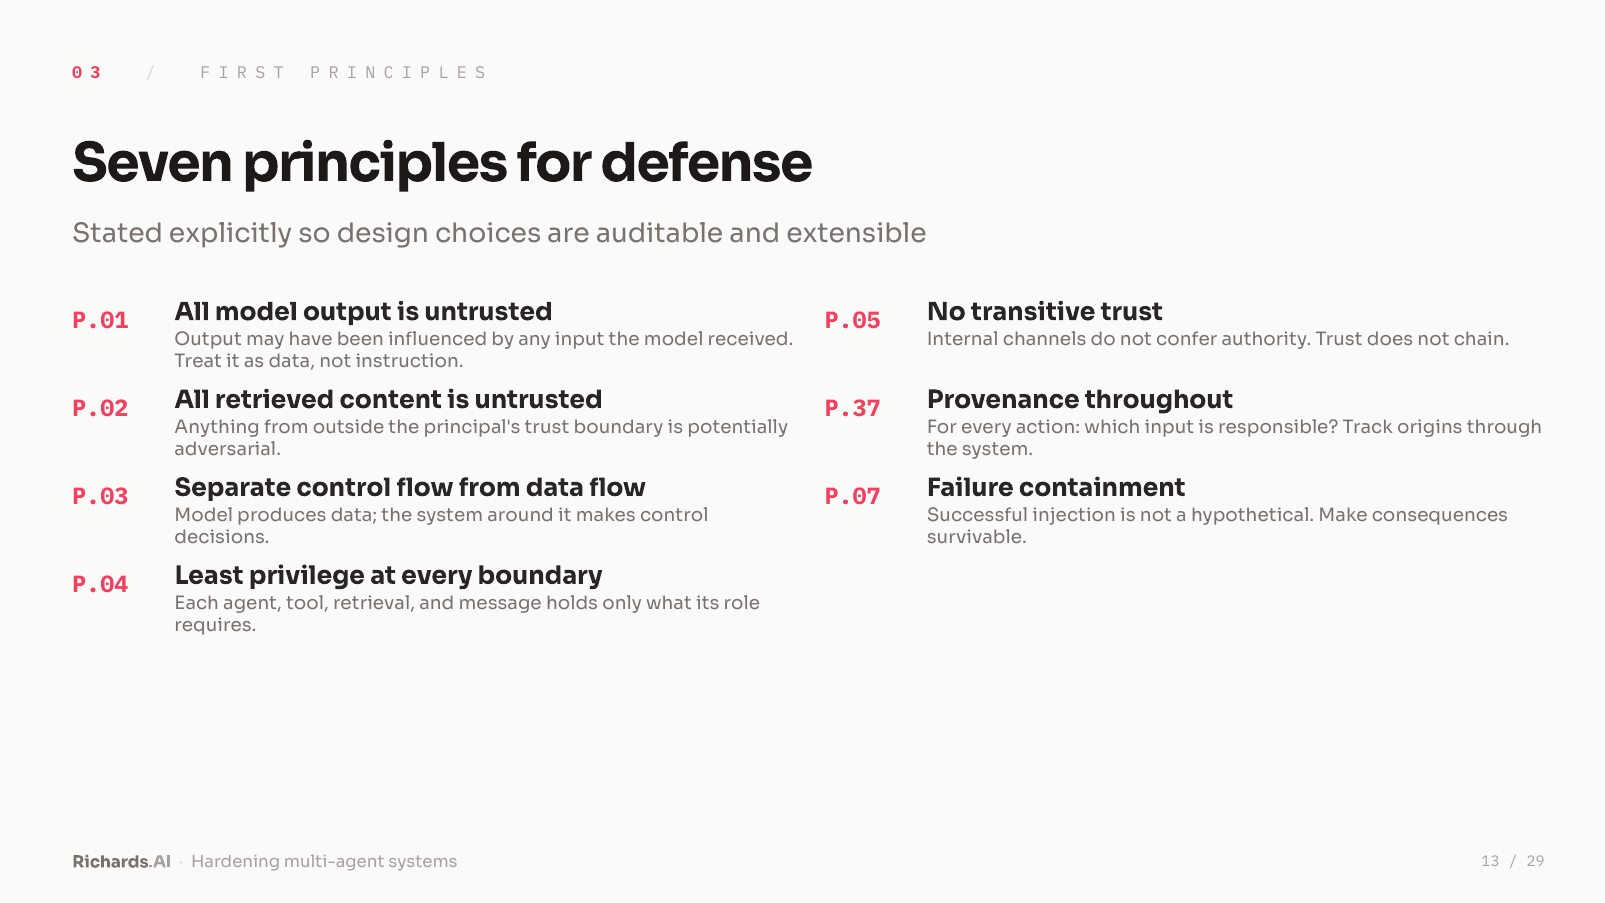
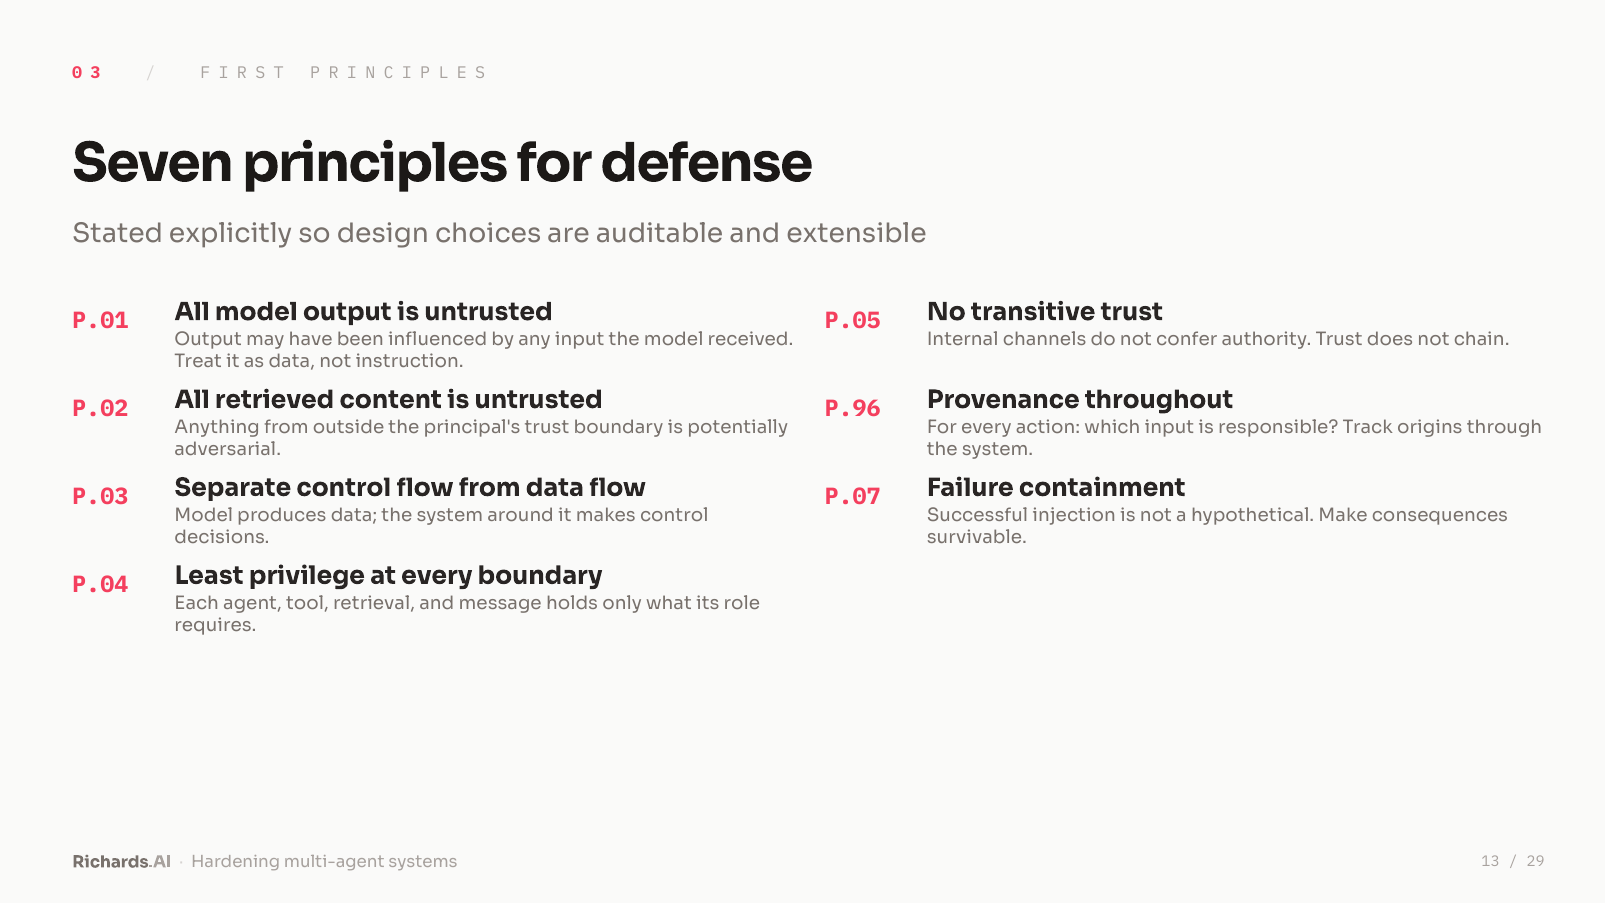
P.37: P.37 -> P.96 (853, 408)
